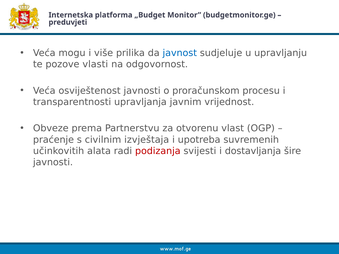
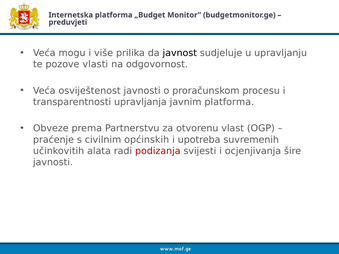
javnost colour: blue -> black (180, 53)
javnim vrijednost: vrijednost -> platforma (229, 102)
izvještaja: izvještaja -> općinskih (147, 140)
dostavljanja: dostavljanja -> ocjenjivanja (253, 151)
